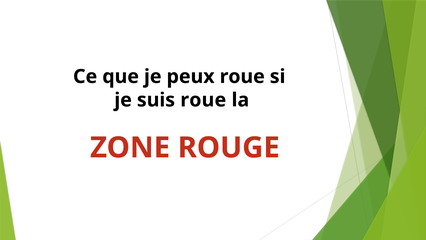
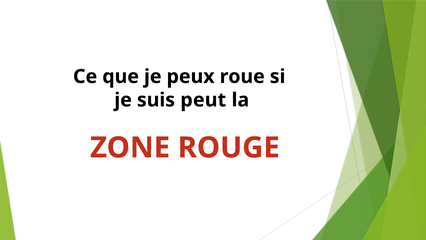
suis roue: roue -> peut (203, 100)
